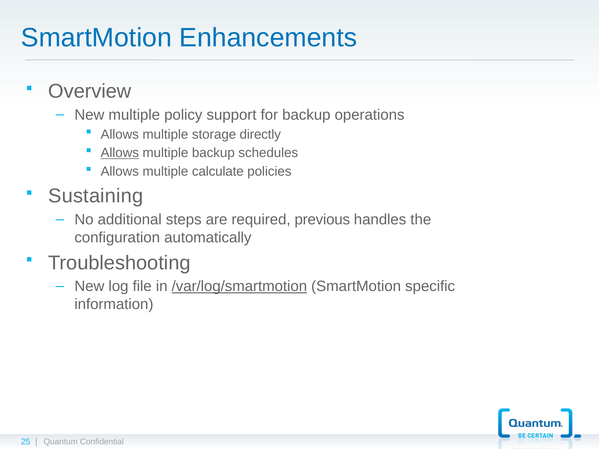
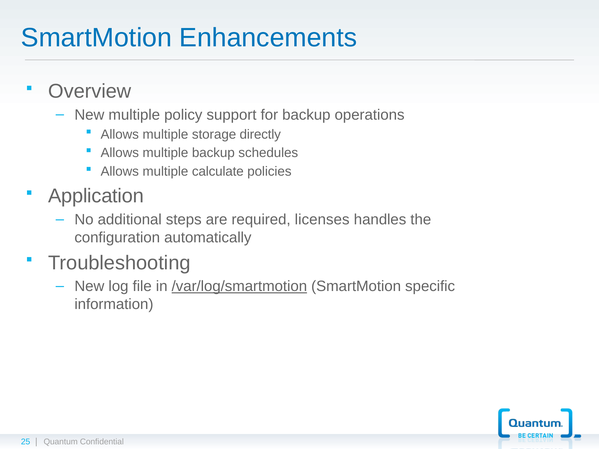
Allows underline: present -> none (120, 153)
Sustaining: Sustaining -> Application (96, 196)
previous: previous -> licenses (322, 220)
